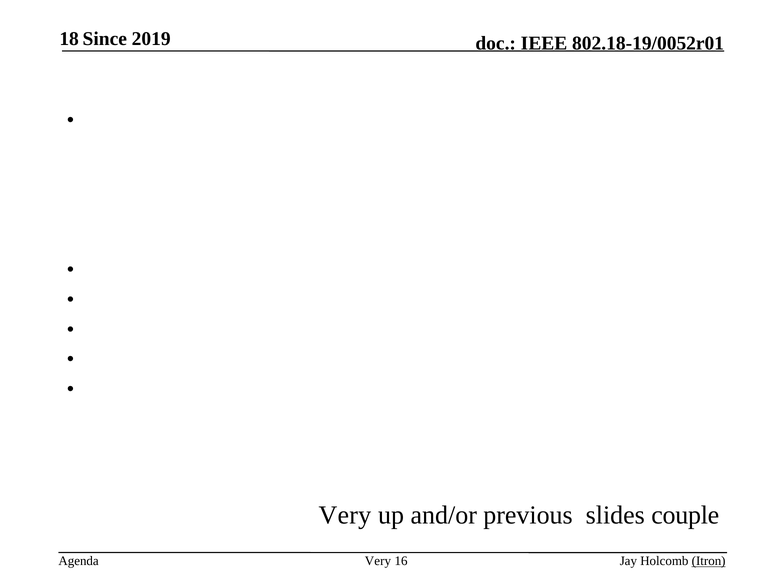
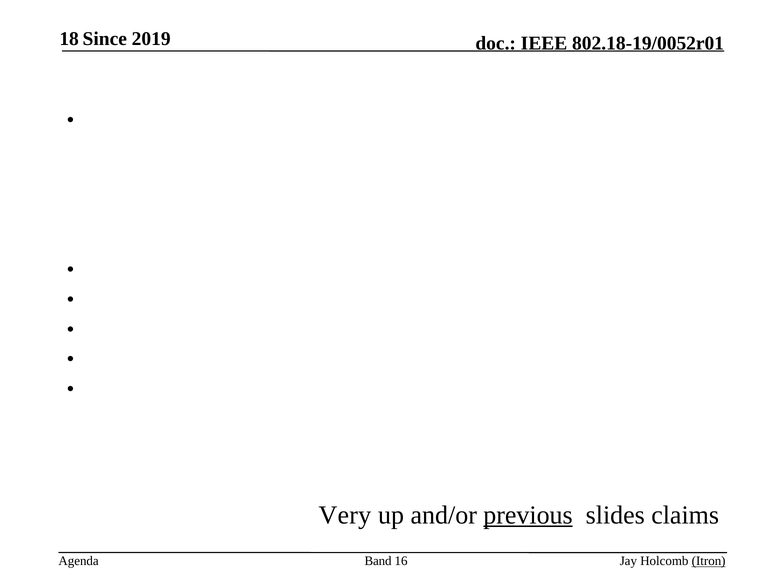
previous underline: none -> present (528, 515)
couple: couple -> claims (685, 515)
Very: Very -> Band (378, 560)
